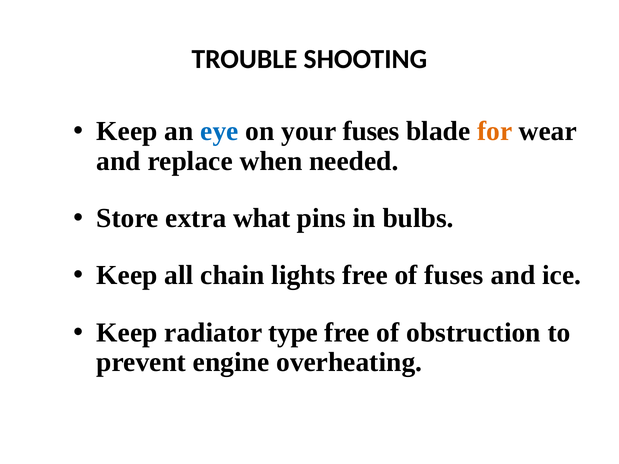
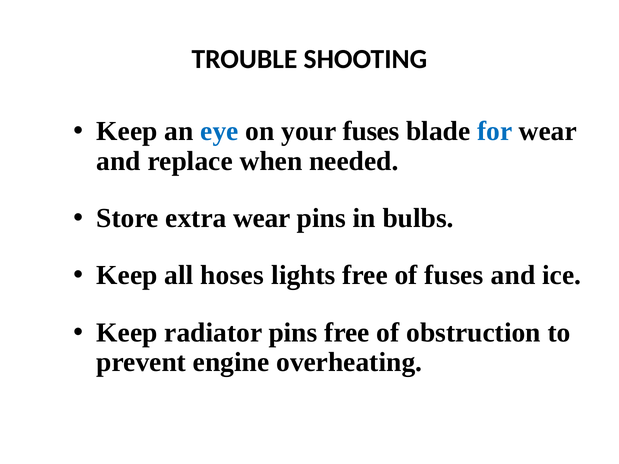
for colour: orange -> blue (495, 131)
extra what: what -> wear (262, 218)
chain: chain -> hoses (232, 276)
radiator type: type -> pins (293, 333)
